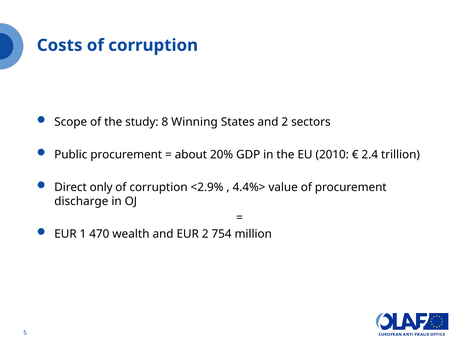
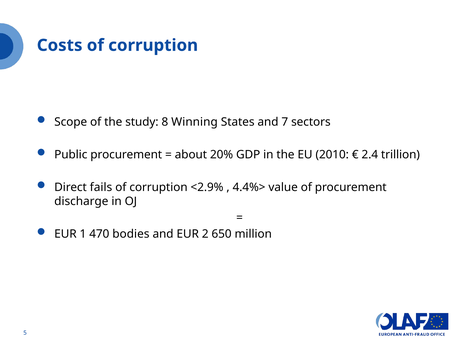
and 2: 2 -> 7 (285, 122)
only: only -> fails (101, 187)
wealth: wealth -> bodies (131, 234)
754: 754 -> 650 (222, 234)
